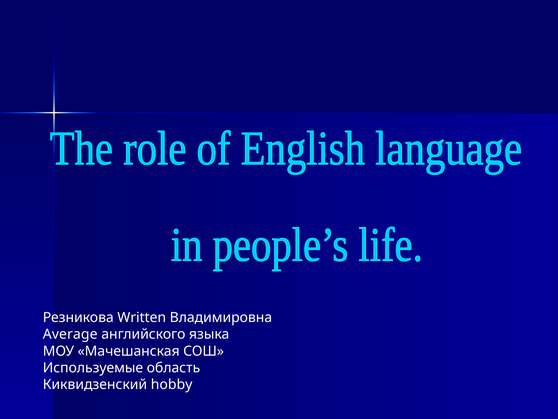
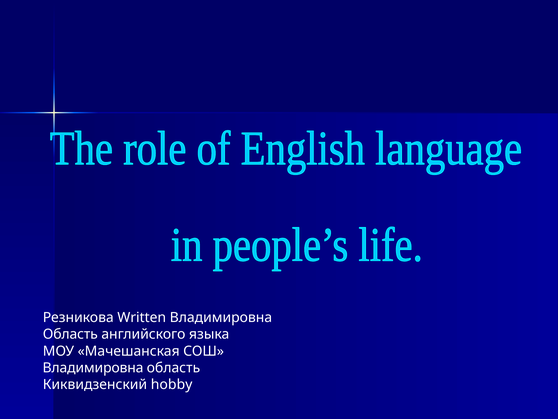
Average: Average -> Область (70, 334)
Используемые: Используемые -> Владимировна (93, 367)
